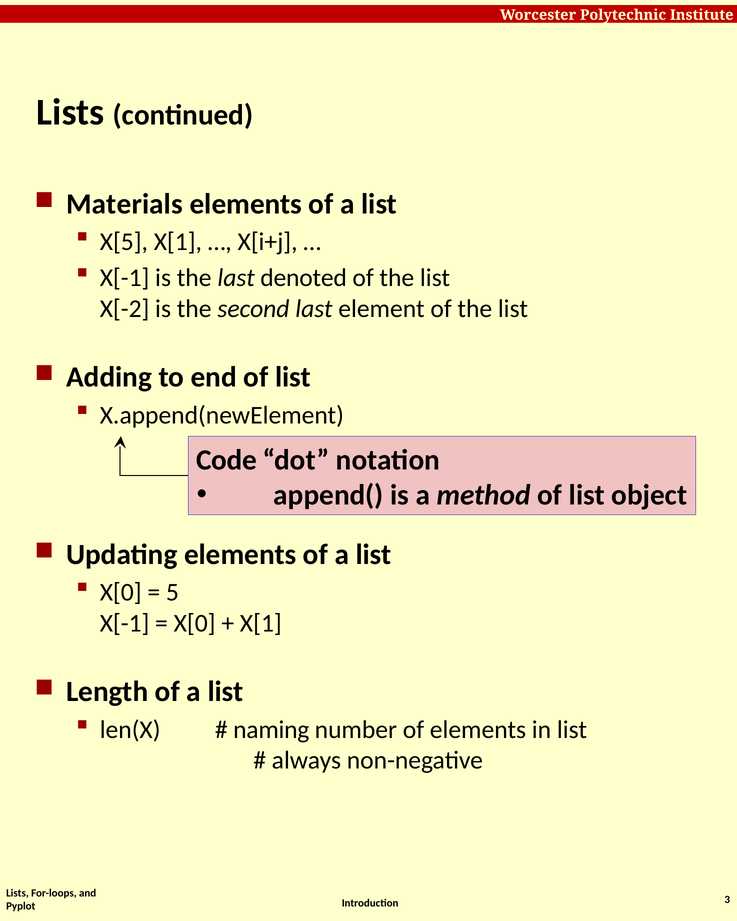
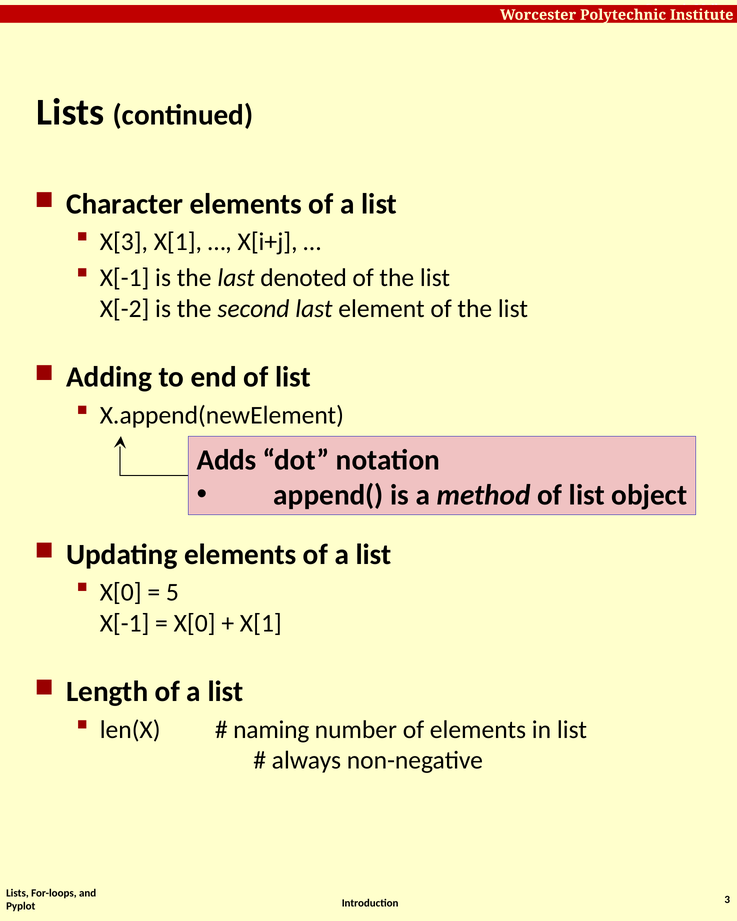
Materials: Materials -> Character (125, 204)
X[5: X[5 -> X[3 (124, 242)
Code: Code -> Adds (227, 460)
